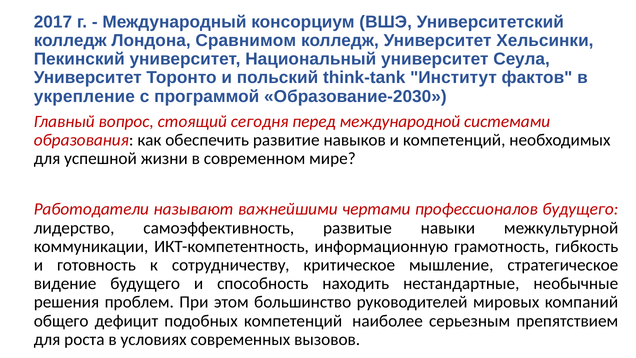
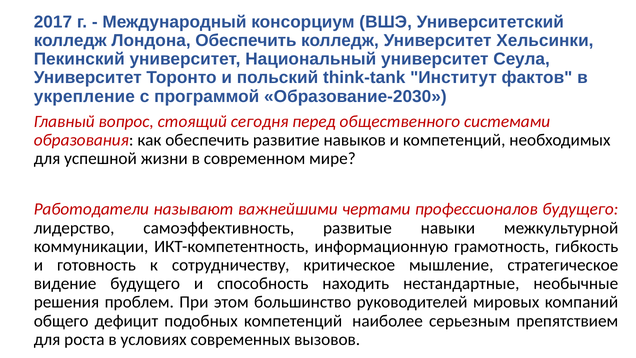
Лондона Сравнимом: Сравнимом -> Обеспечить (246, 40)
международной: международной -> общественного (400, 121)
